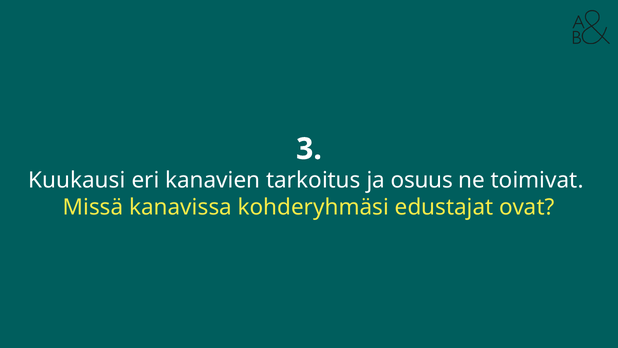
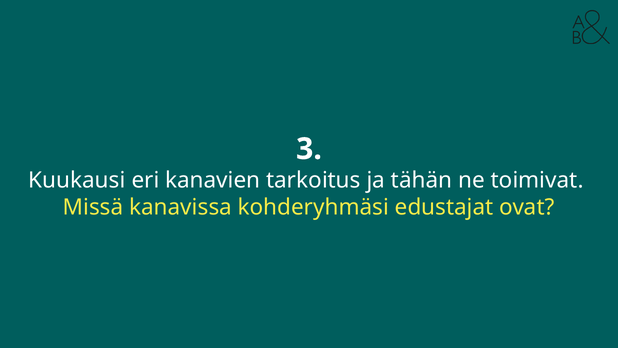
osuus: osuus -> tähän (422, 180)
